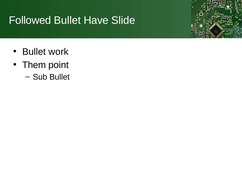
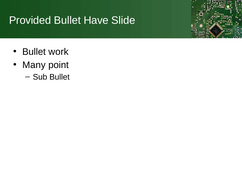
Followed: Followed -> Provided (30, 20)
Them: Them -> Many (34, 65)
